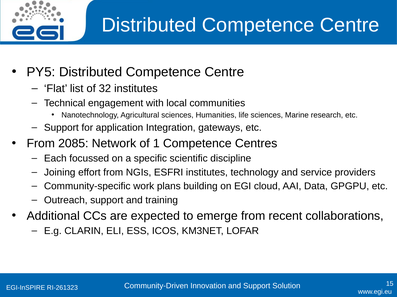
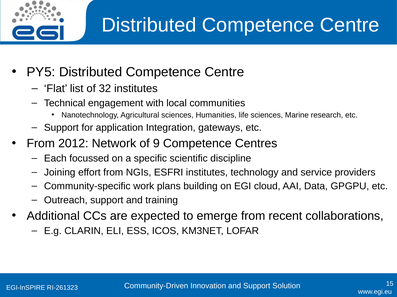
2085: 2085 -> 2012 (73, 144)
1: 1 -> 9 (156, 144)
